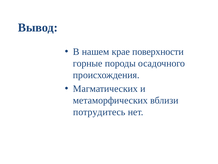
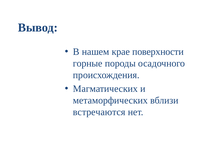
потрудитесь: потрудитесь -> встречаются (99, 112)
